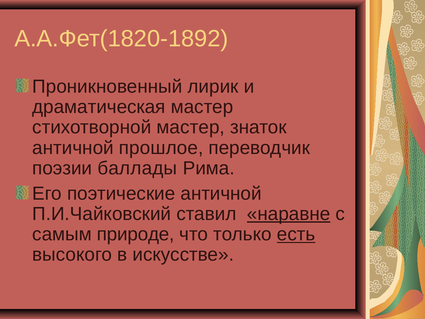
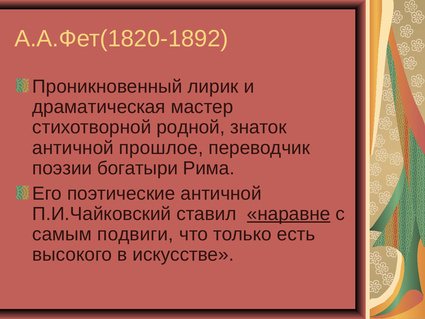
стихотворной мастер: мастер -> родной (191, 127)
баллады: баллады -> богатыри (138, 168)
природе: природе -> подвиги (135, 234)
есть underline: present -> none (296, 234)
